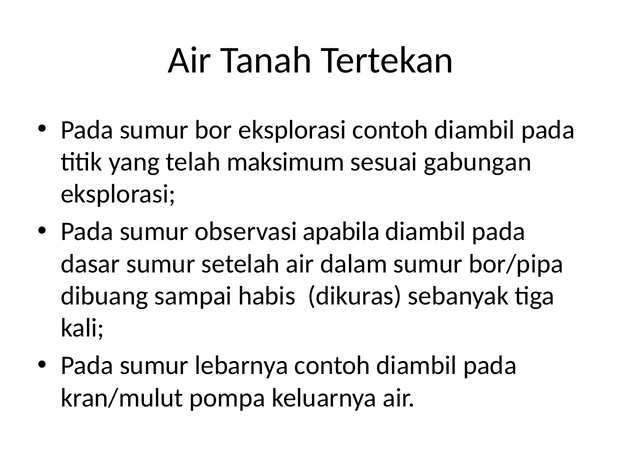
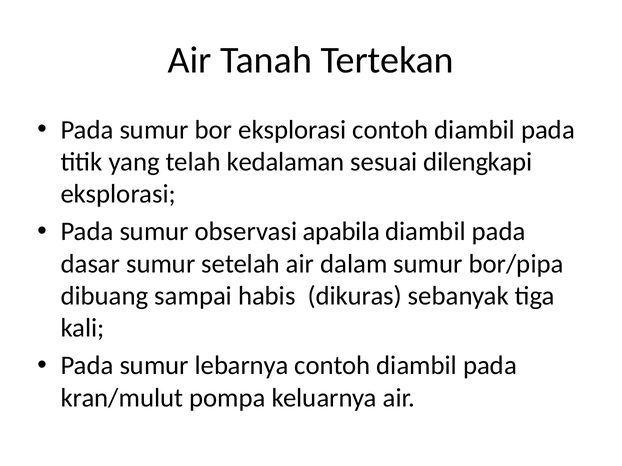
maksimum: maksimum -> kedalaman (286, 162)
gabungan: gabungan -> dilengkapi (478, 162)
